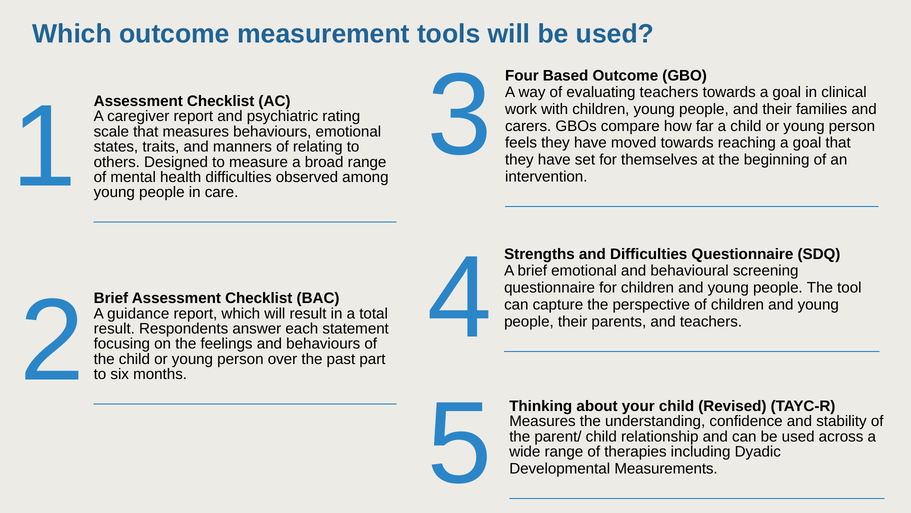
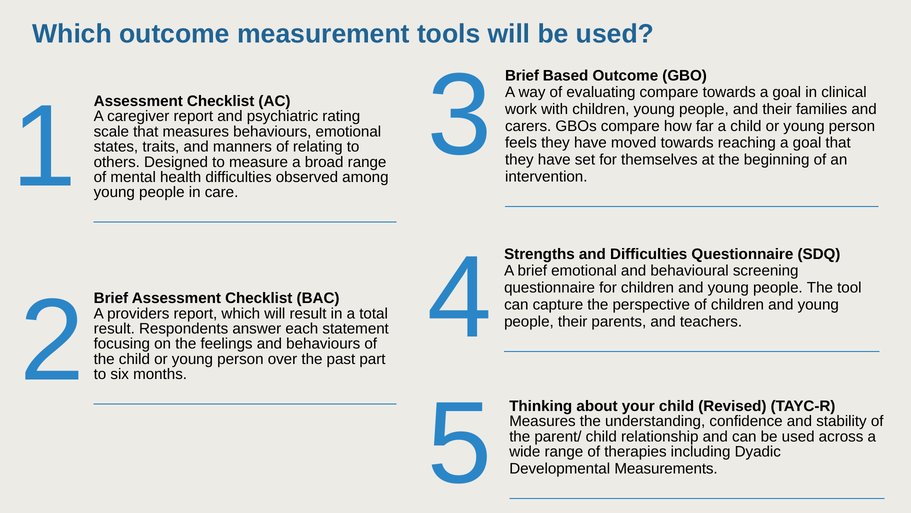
3 Four: Four -> Brief (522, 75)
evaluating teachers: teachers -> compare (669, 92)
guidance: guidance -> providers (138, 313)
